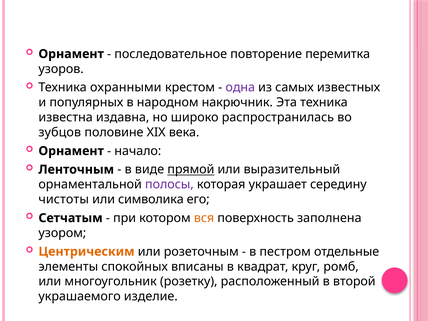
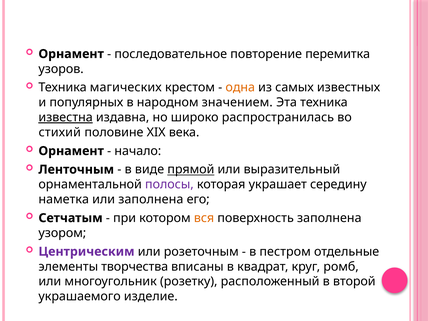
охранными: охранными -> магических (126, 87)
одна colour: purple -> orange (240, 87)
накрючник: накрючник -> значением (237, 102)
известна underline: none -> present (66, 117)
зубцов: зубцов -> стихий (60, 132)
чистоты: чистоты -> наметка (64, 199)
или символика: символика -> заполнена (151, 199)
Центрическим colour: orange -> purple (86, 252)
спокойных: спокойных -> творчества (135, 267)
